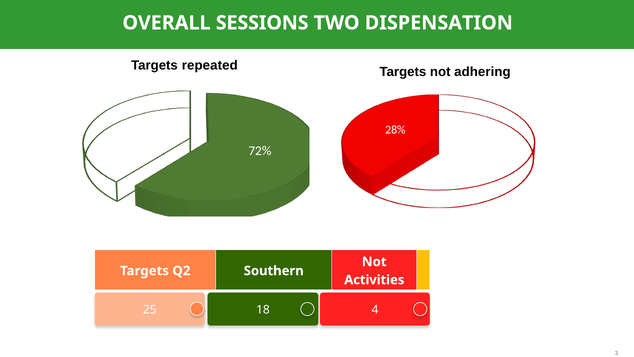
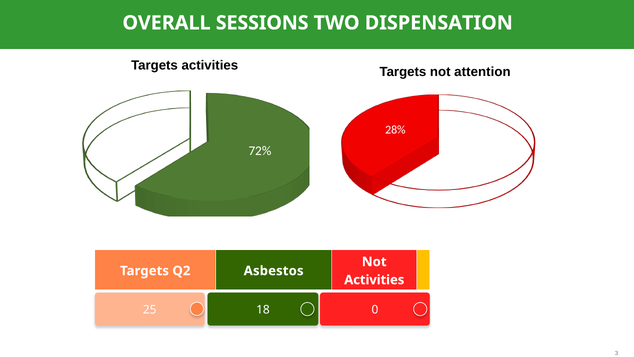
Targets repeated: repeated -> activities (210, 65)
adhering: adhering -> attention (482, 72)
Southern: Southern -> Asbestos (274, 271)
4: 4 -> 0 (375, 310)
